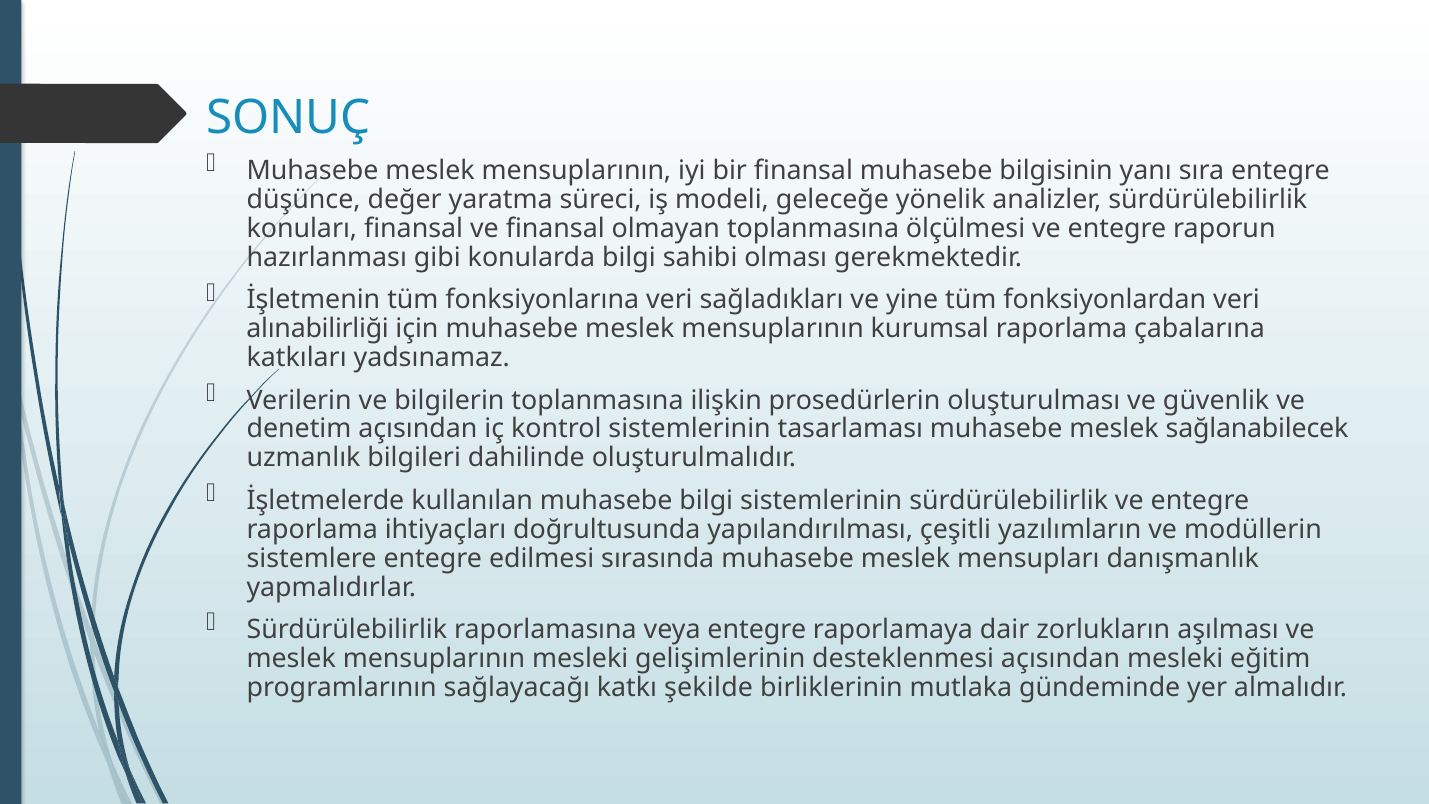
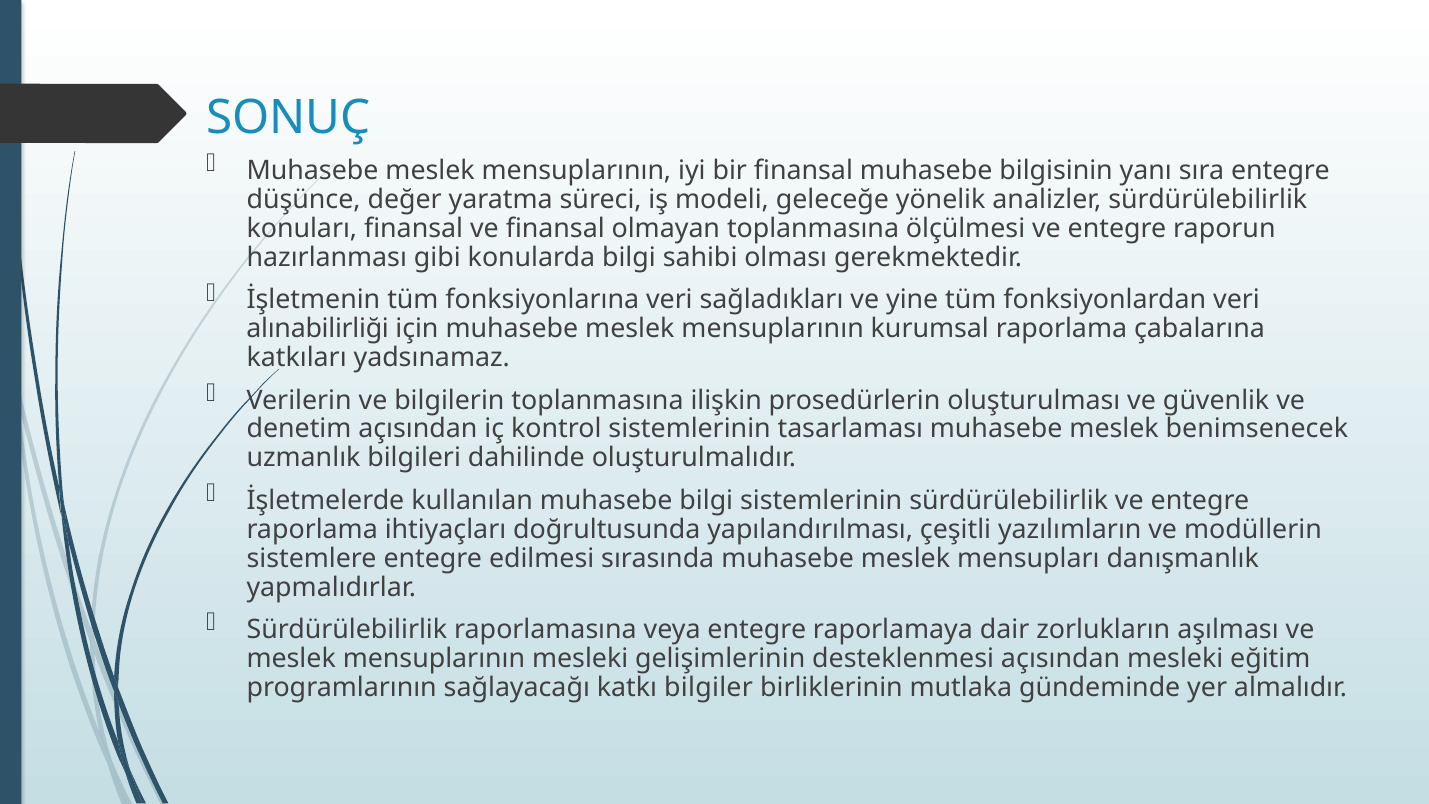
sağlanabilecek: sağlanabilecek -> benimsenecek (1257, 429)
şekilde: şekilde -> bilgiler (709, 687)
